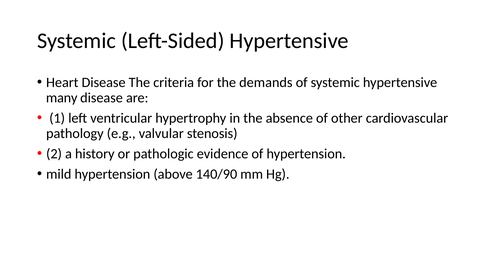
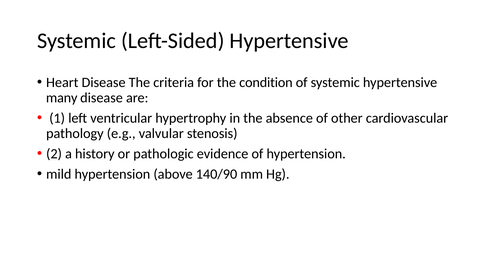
demands: demands -> condition (266, 82)
